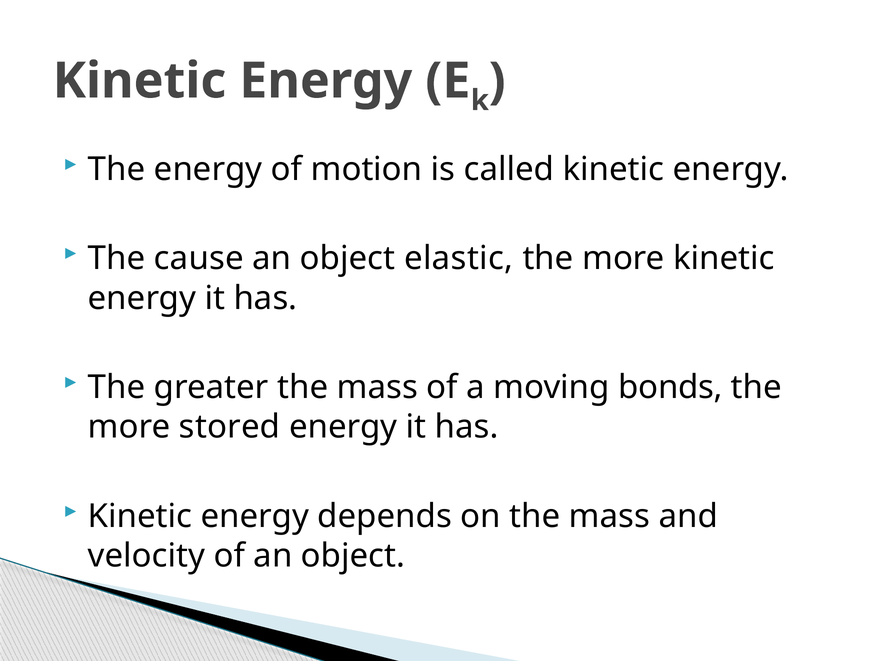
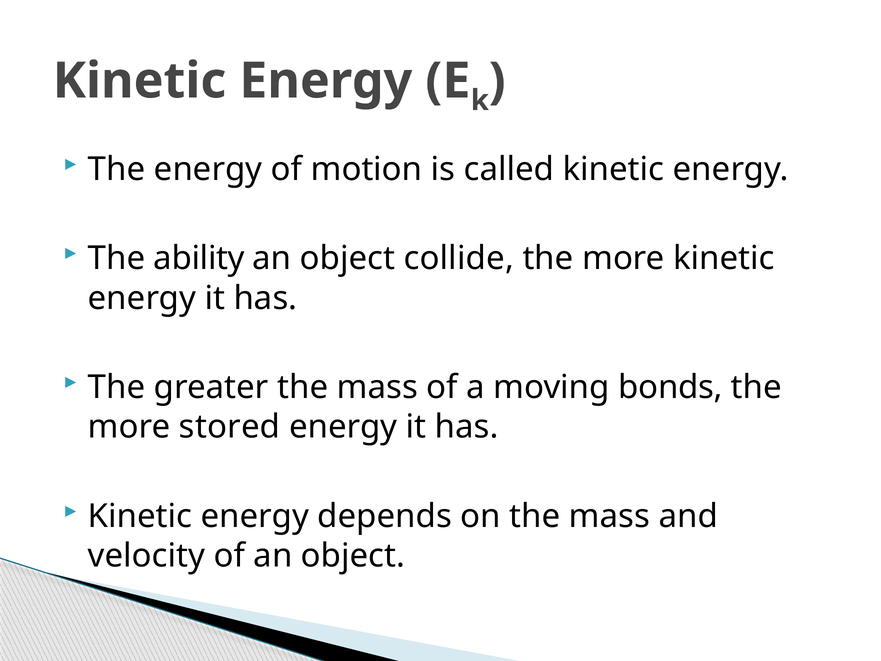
cause: cause -> ability (199, 258)
elastic: elastic -> collide (459, 258)
